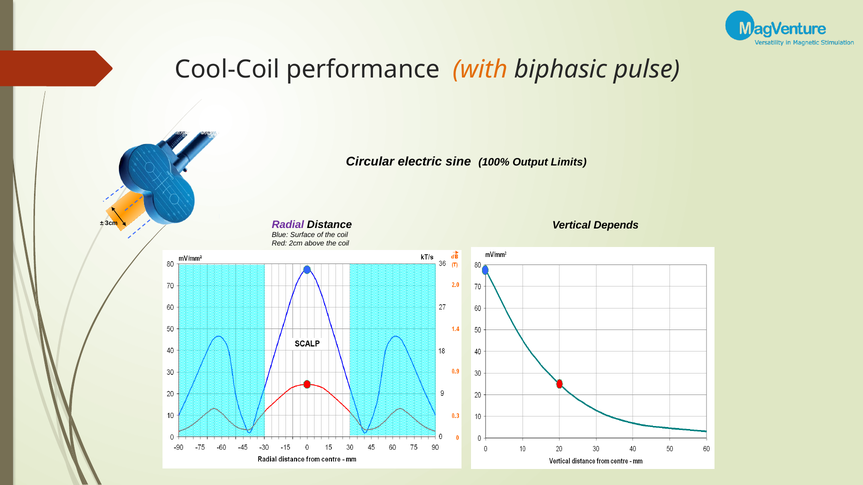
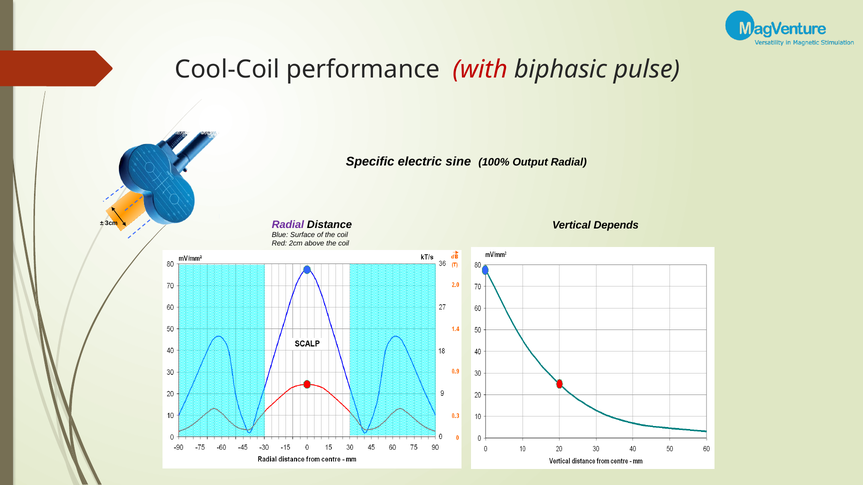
with colour: orange -> red (480, 69)
Circular: Circular -> Specific (370, 162)
Output Limits: Limits -> Radial (569, 162)
